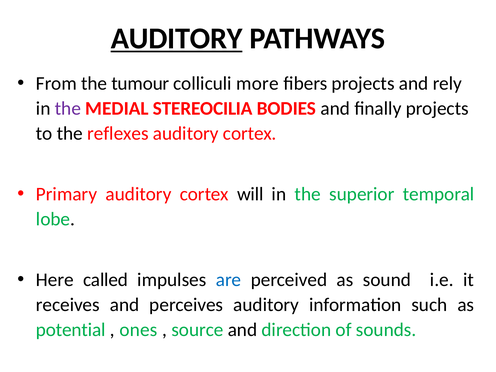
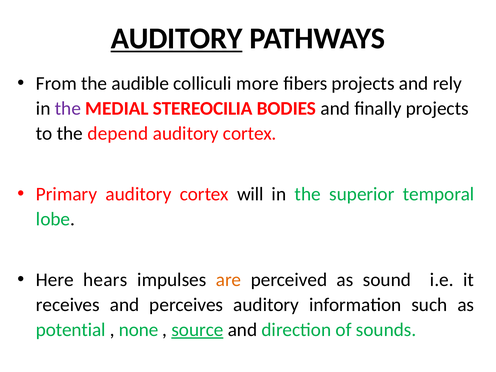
tumour: tumour -> audible (140, 83)
reflexes: reflexes -> depend (118, 133)
called: called -> hears (105, 280)
are colour: blue -> orange (229, 280)
ones: ones -> none (139, 330)
source underline: none -> present (197, 330)
